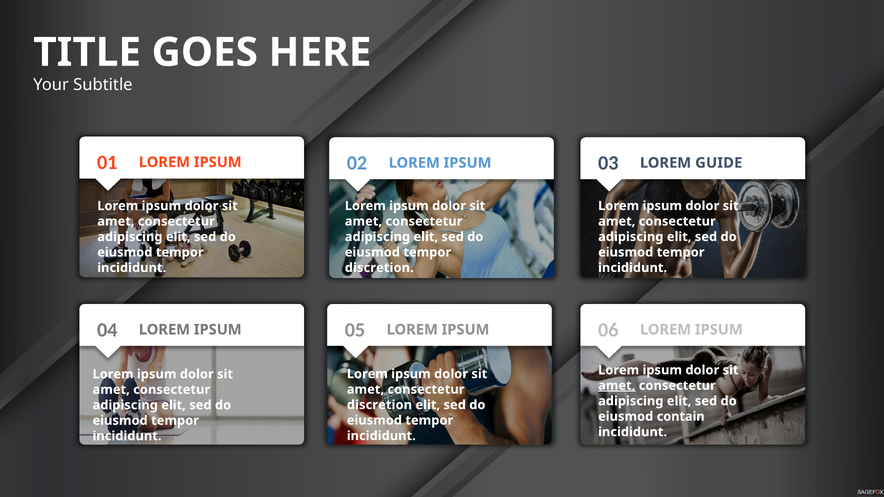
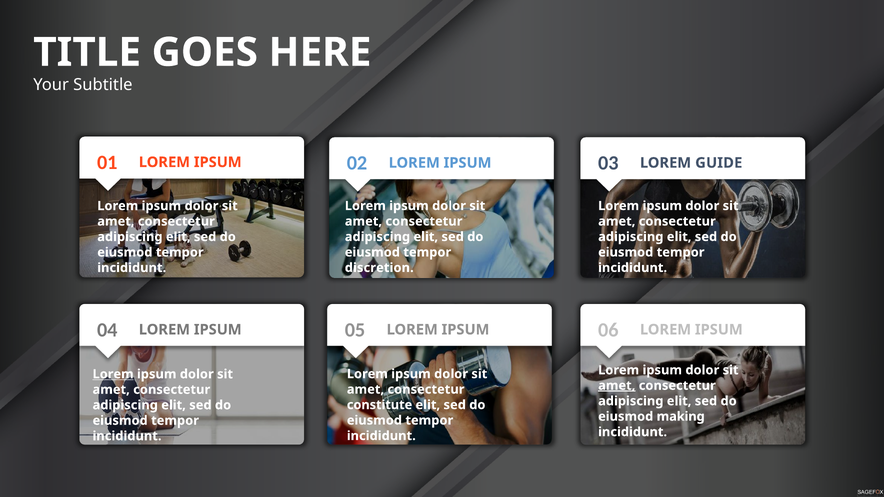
Lorem underline: none -> present (113, 374)
discretion: discretion -> constitute (380, 405)
contain: contain -> making (681, 417)
